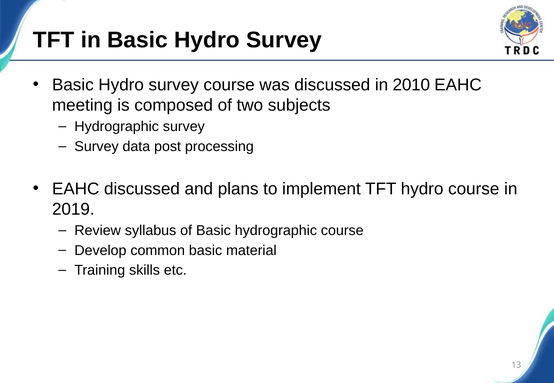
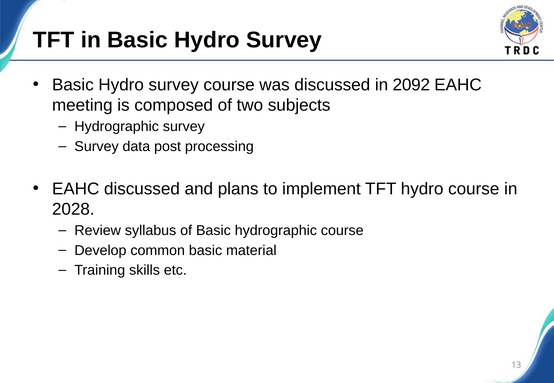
2010: 2010 -> 2092 (411, 85)
2019: 2019 -> 2028 (73, 209)
